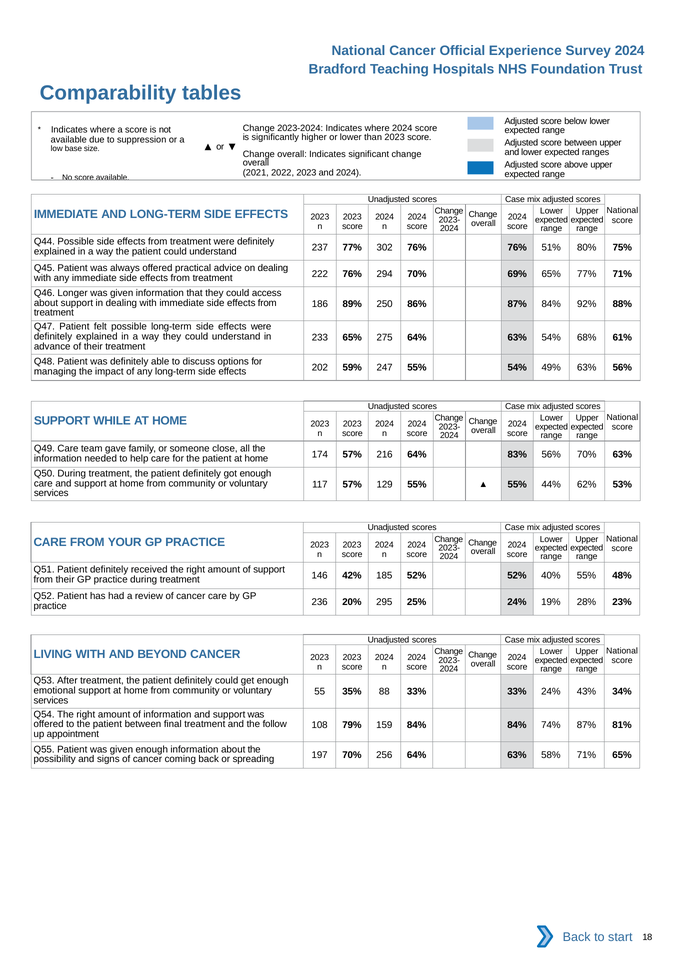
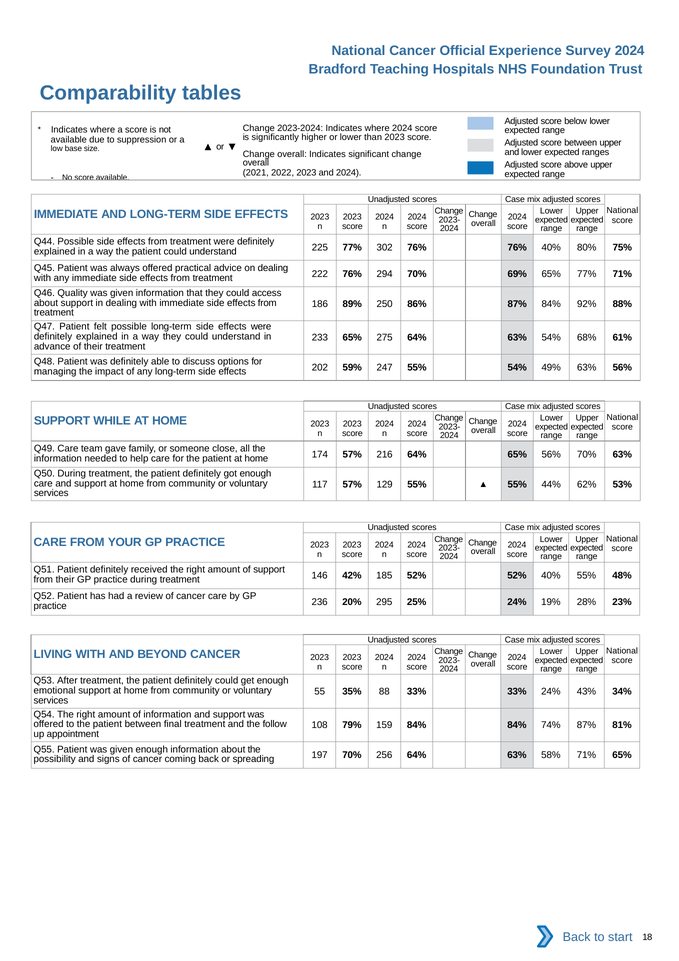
237: 237 -> 225 (320, 247)
76% 51%: 51% -> 40% (551, 247)
Longer: Longer -> Quality (73, 293)
64% 83%: 83% -> 65% (517, 454)
